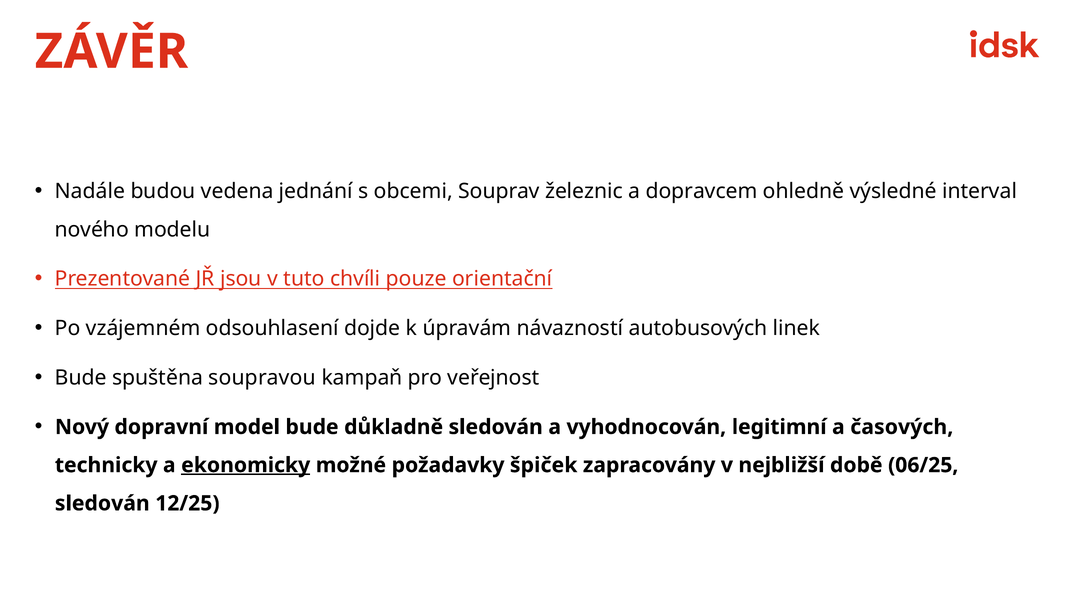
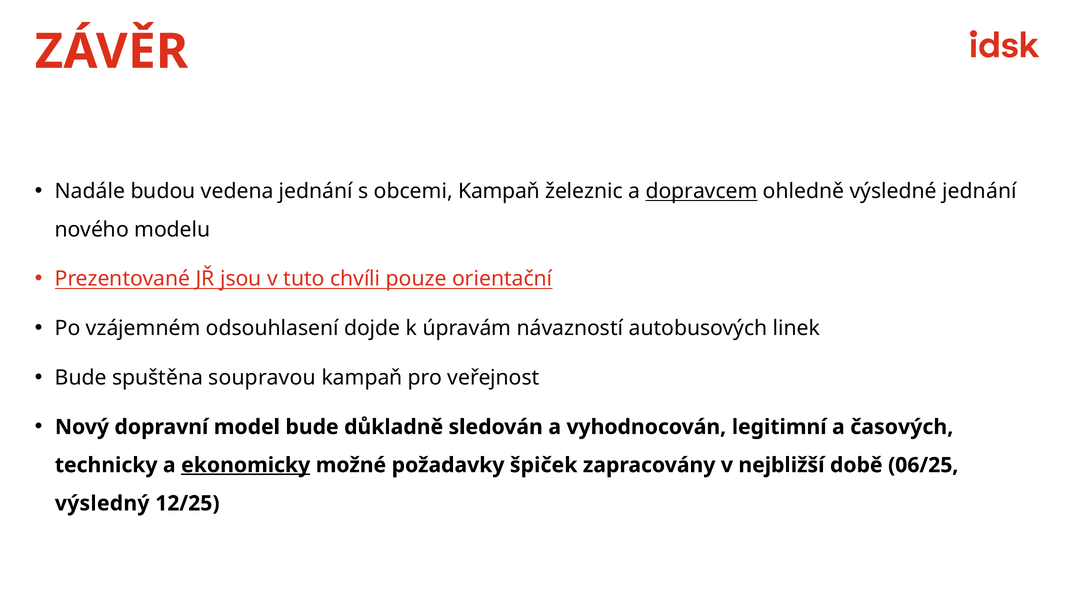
obcemi Souprav: Souprav -> Kampaň (499, 191)
dopravcem underline: none -> present (702, 191)
výsledné interval: interval -> jednání (980, 191)
sledován: sledován -> výsledný (102, 503)
